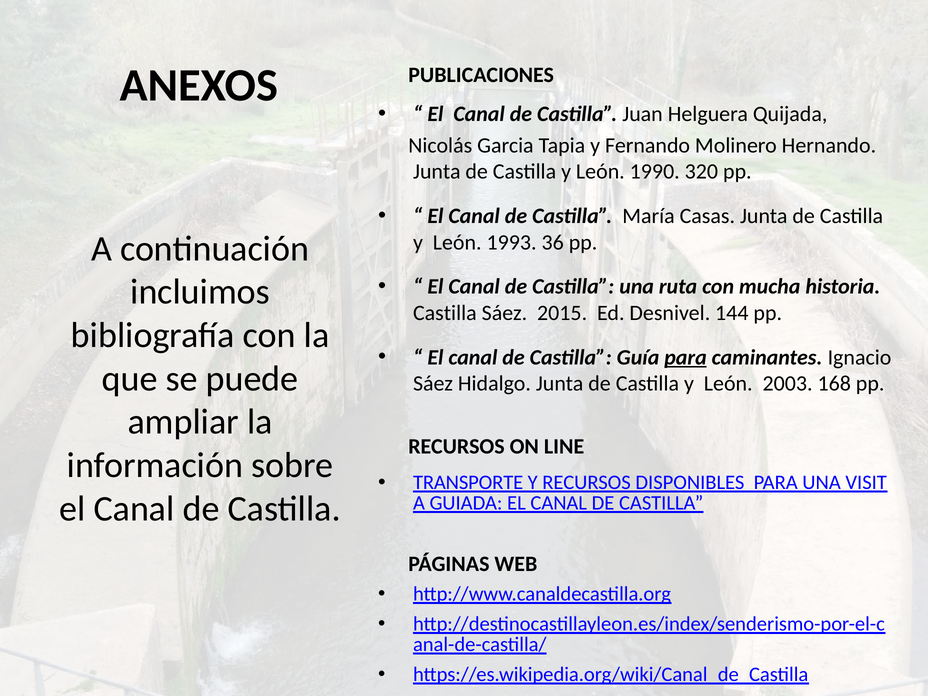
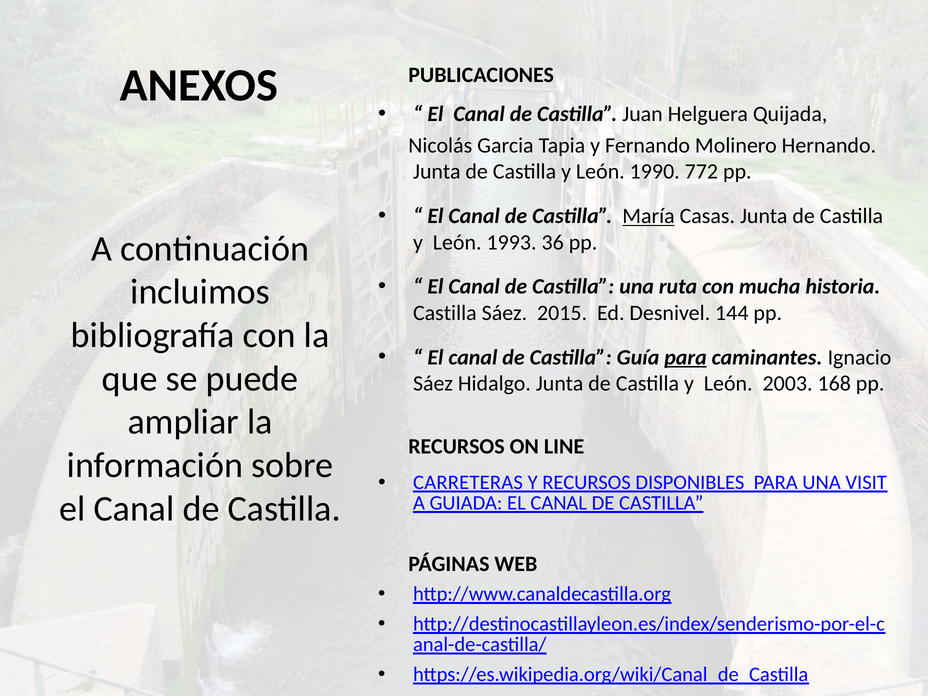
320: 320 -> 772 (701, 172)
María underline: none -> present (649, 216)
TRANSPORTE: TRANSPORTE -> CARRETERAS (468, 483)
